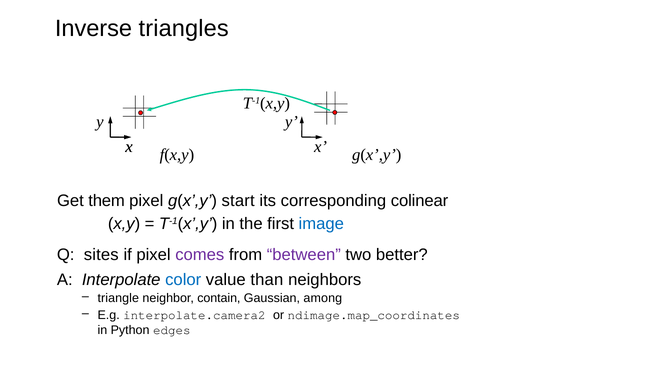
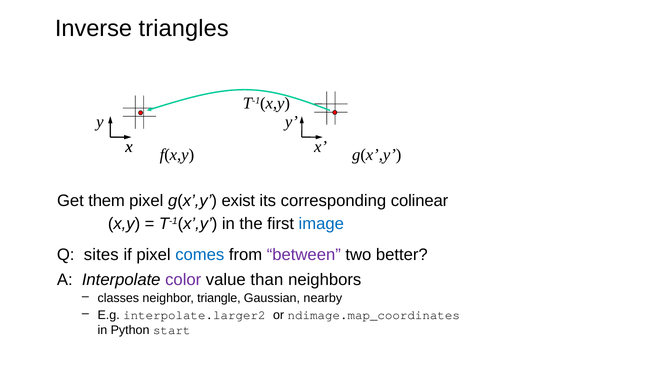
start: start -> exist (238, 201)
comes colour: purple -> blue (200, 255)
color colour: blue -> purple (183, 280)
triangle: triangle -> classes (118, 299)
contain: contain -> triangle (219, 299)
among: among -> nearby (323, 299)
interpolate.camera2: interpolate.camera2 -> interpolate.larger2 (194, 316)
edges: edges -> start (172, 331)
